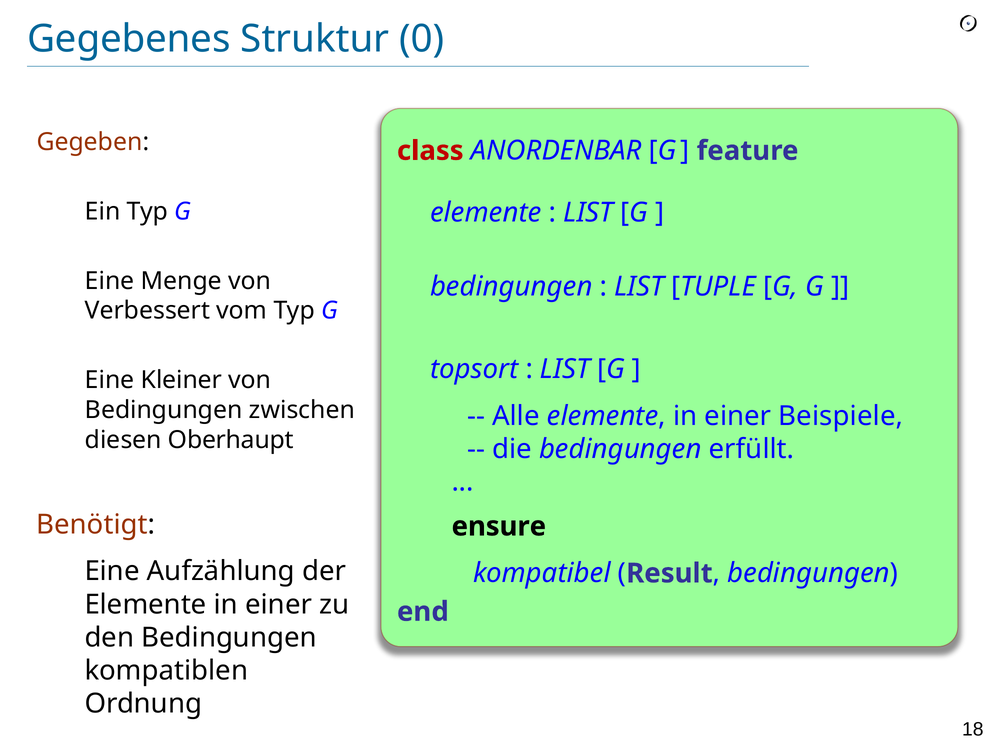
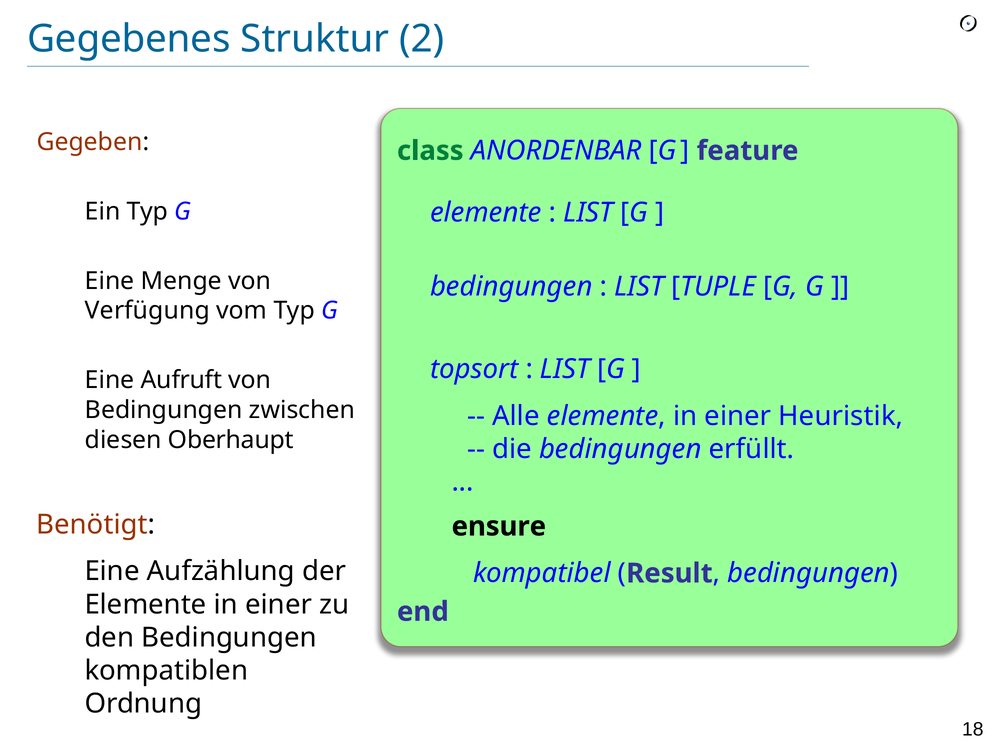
0: 0 -> 2 (422, 39)
class colour: red -> green (430, 151)
Verbessert: Verbessert -> Verfügung (147, 311)
Kleiner: Kleiner -> Aufruft (182, 380)
Beispiele: Beispiele -> Heuristik (841, 416)
